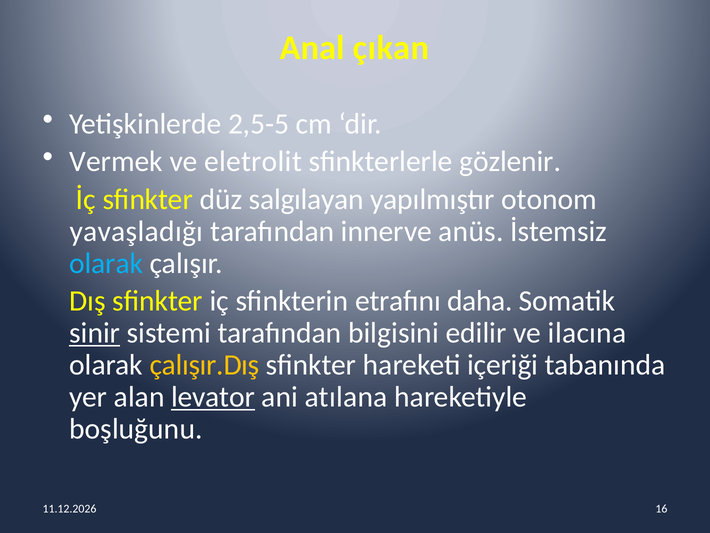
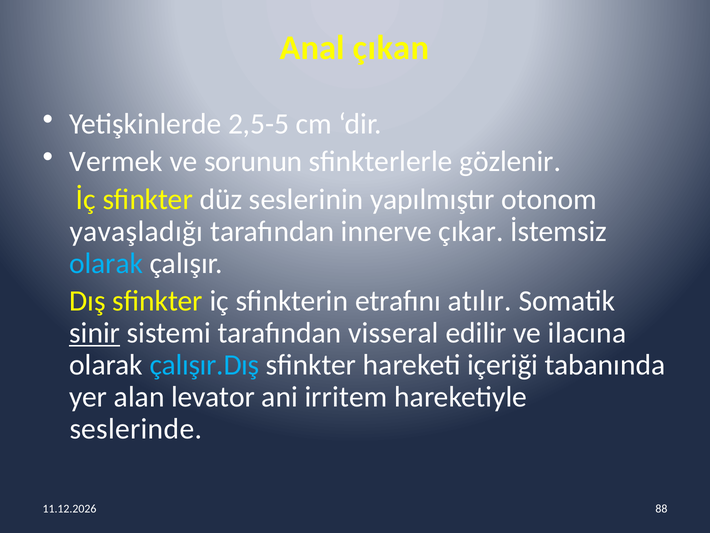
eletrolit: eletrolit -> sorunun (253, 162)
salgılayan: salgılayan -> seslerinin (306, 199)
anüs: anüs -> çıkar (471, 231)
daha: daha -> atılır (480, 301)
bilgisini: bilgisini -> visseral (393, 333)
çalışır.Dış colour: yellow -> light blue (205, 365)
levator underline: present -> none (213, 397)
atılana: atılana -> irritem (346, 397)
boşluğunu: boşluğunu -> seslerinde (136, 429)
16: 16 -> 88 (661, 508)
